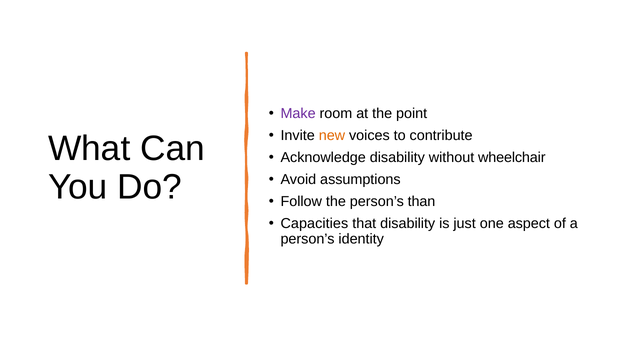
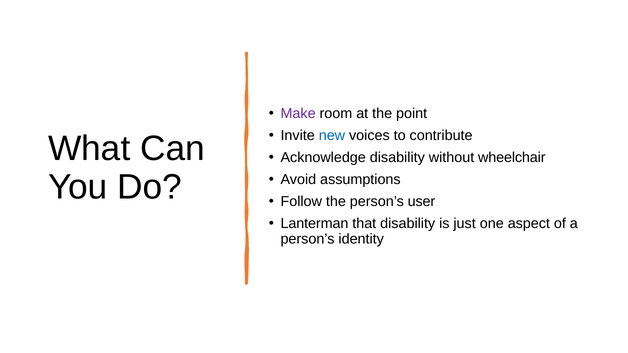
new colour: orange -> blue (332, 136)
than: than -> user (421, 202)
Capacities: Capacities -> Lanterman (314, 224)
